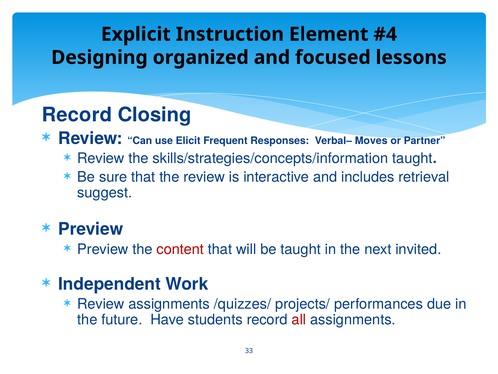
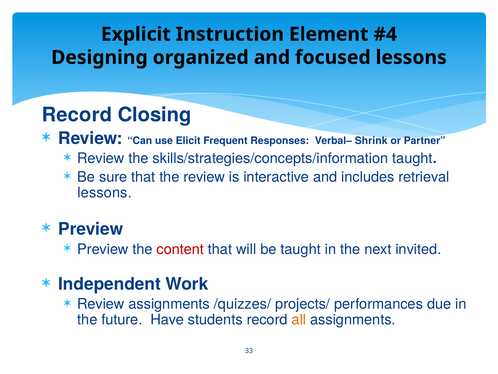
Moves: Moves -> Shrink (371, 140)
suggest: suggest -> lessons (105, 193)
all colour: red -> orange (299, 319)
